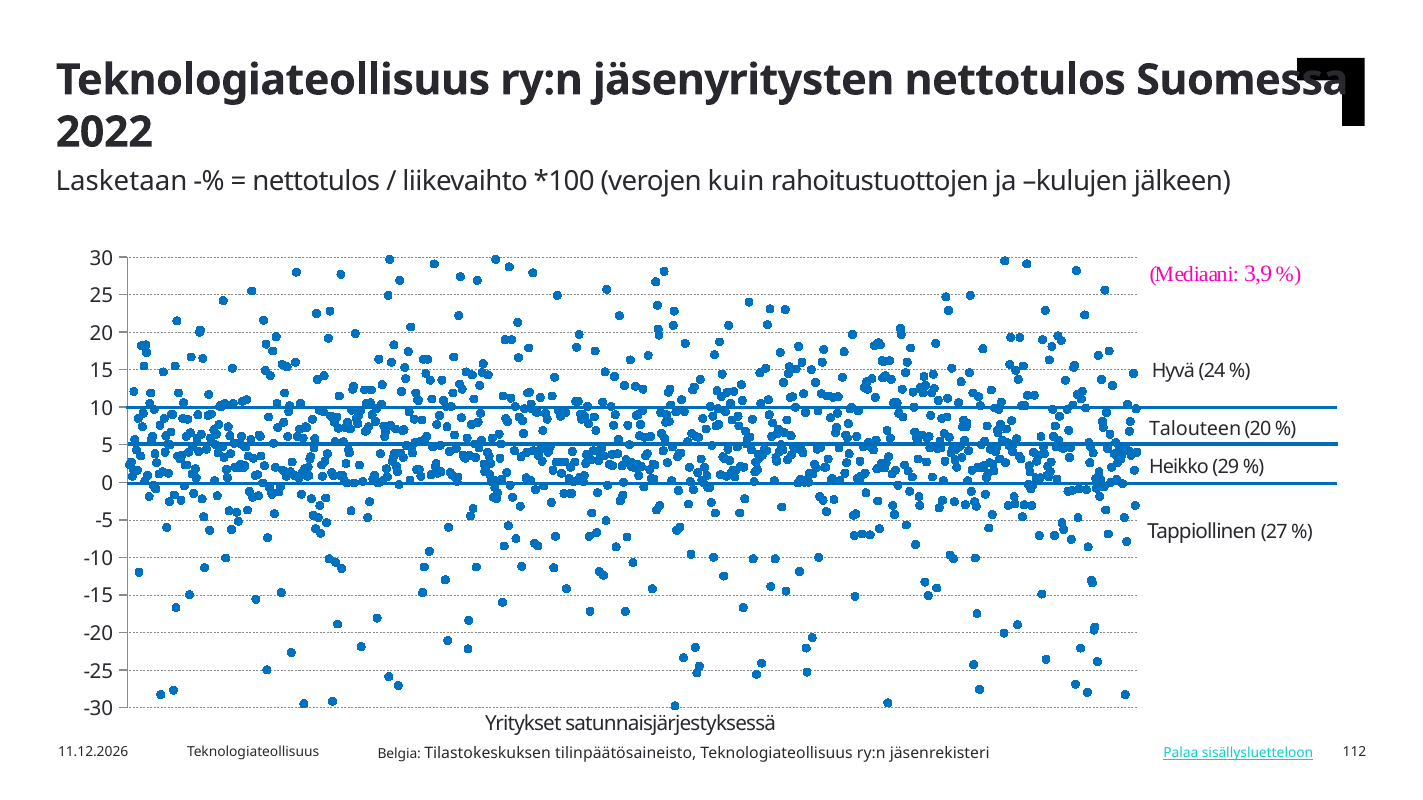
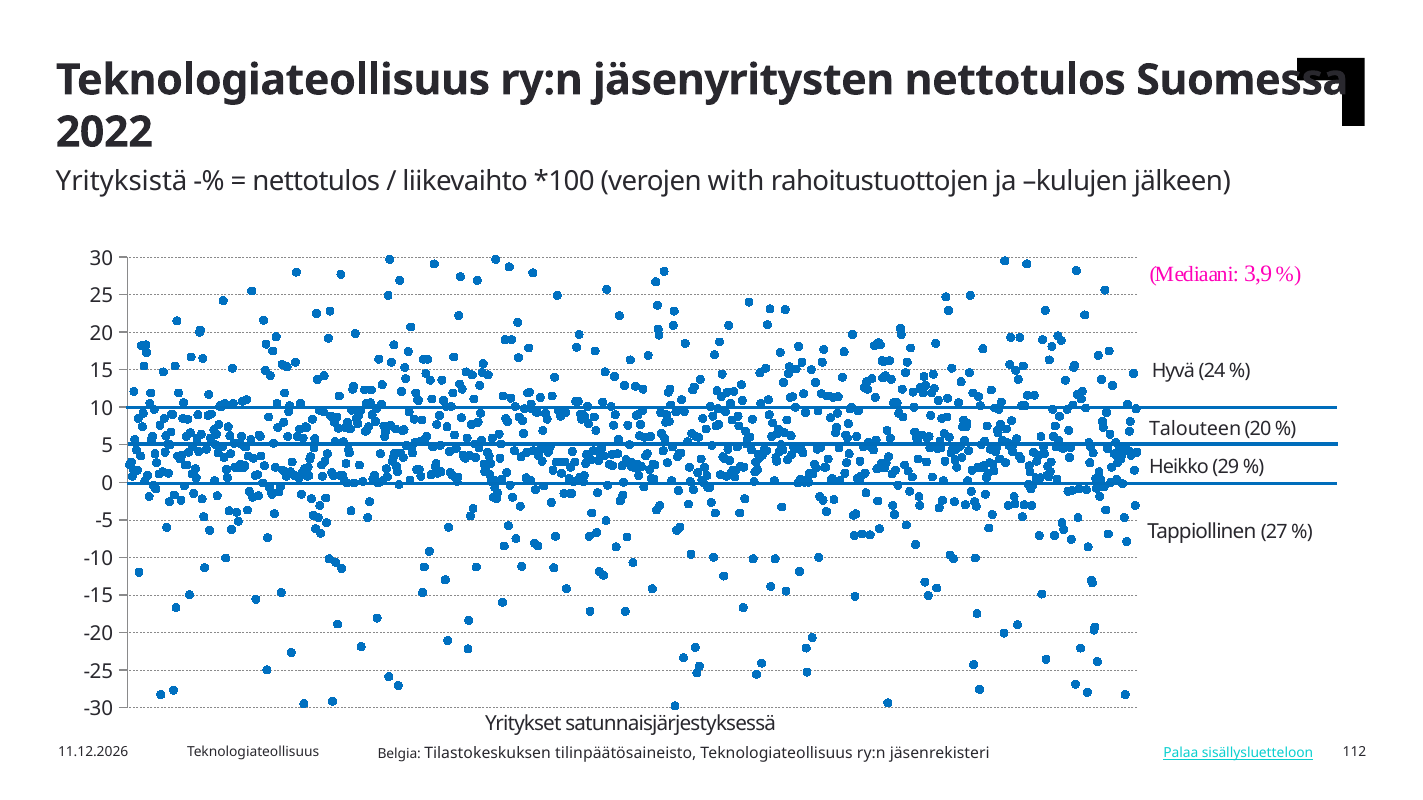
Lasketaan: Lasketaan -> Yrityksistä (122, 182)
kuin: kuin -> with (736, 182)
